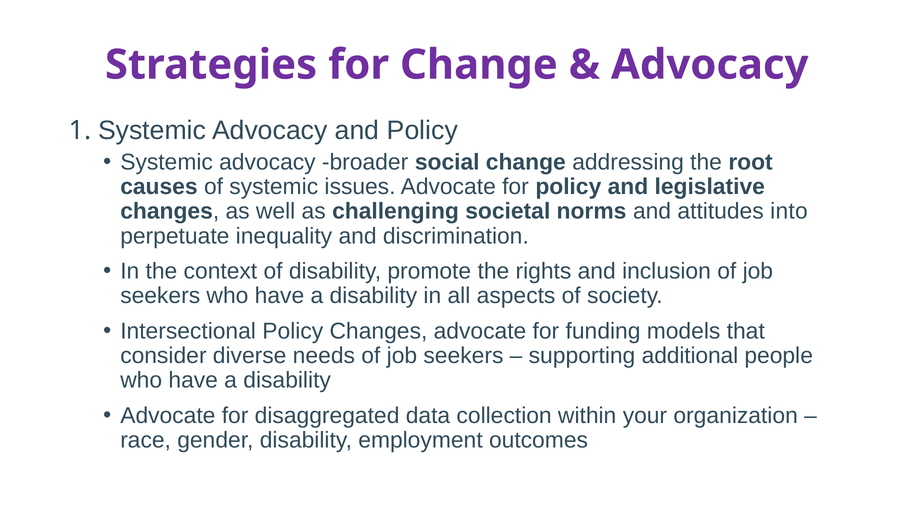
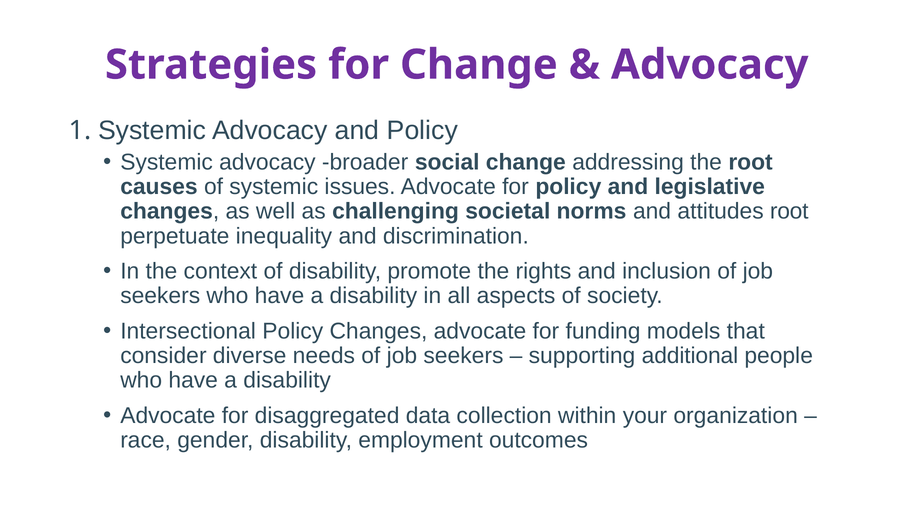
attitudes into: into -> root (789, 211)
